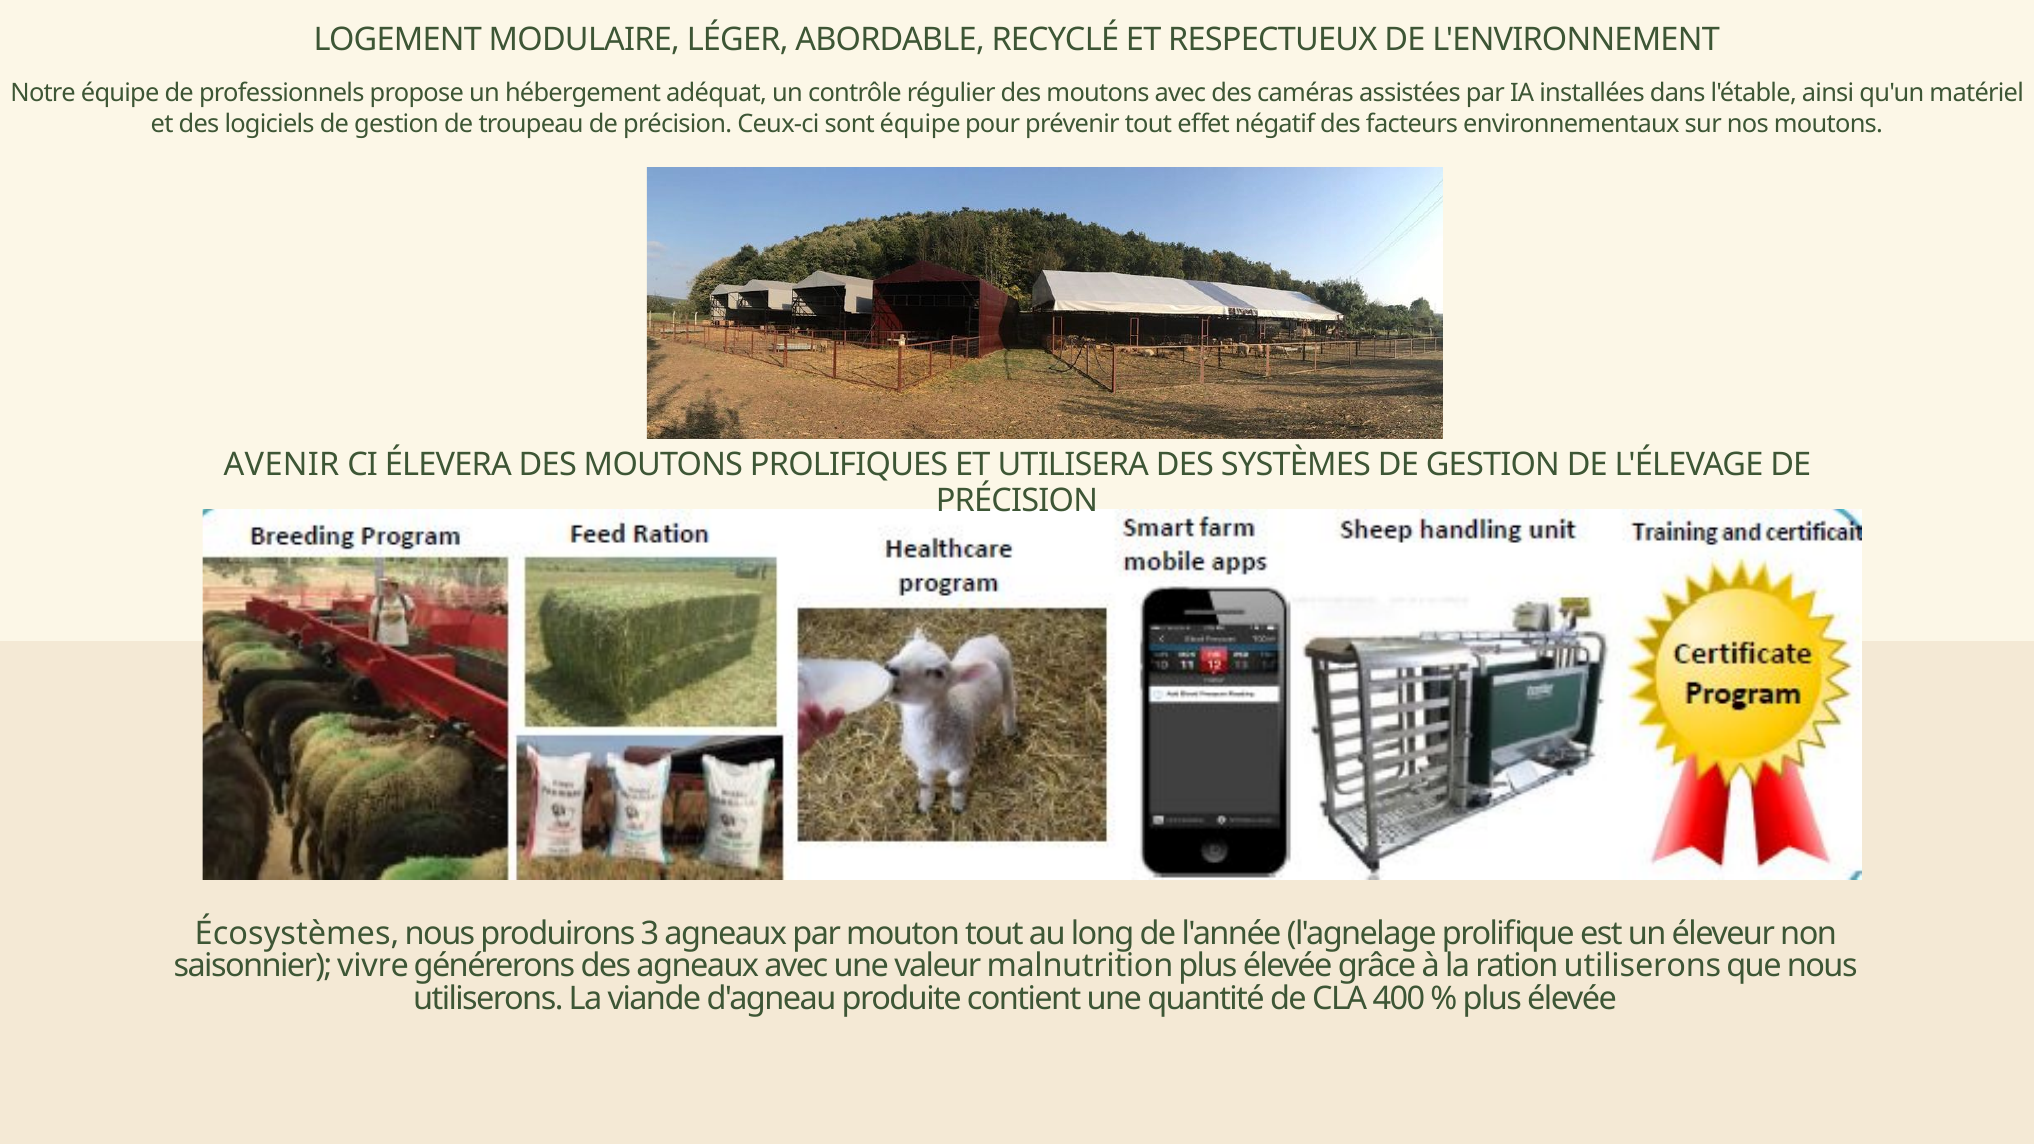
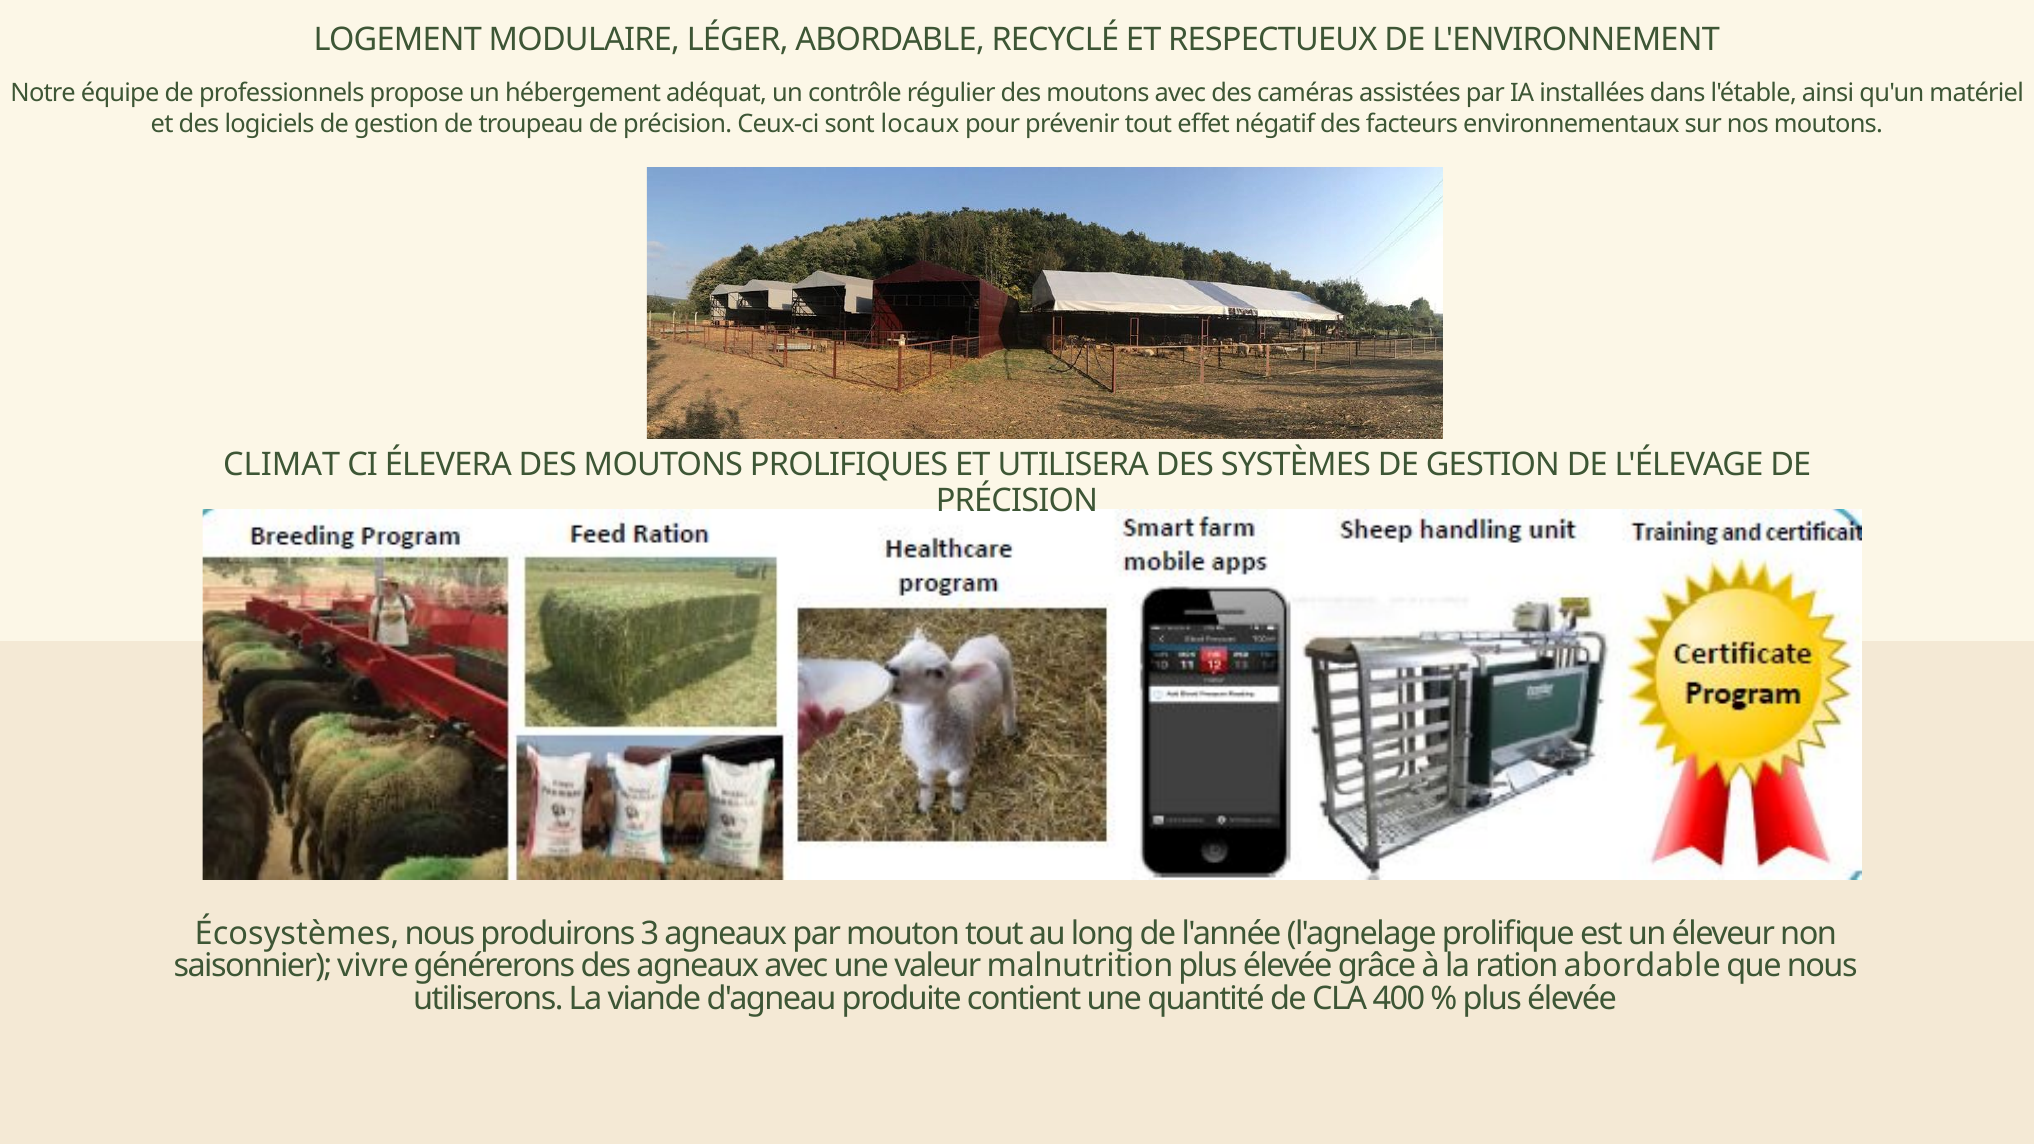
sont équipe: équipe -> locaux (920, 125)
AVENIR: AVENIR -> CLIMAT (282, 465)
ration utiliserons: utiliserons -> abordable (1642, 966)
